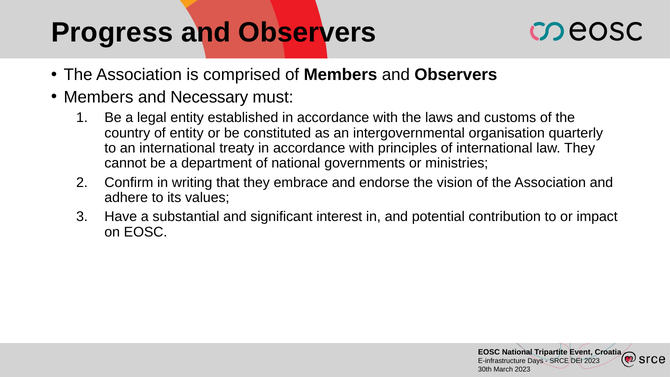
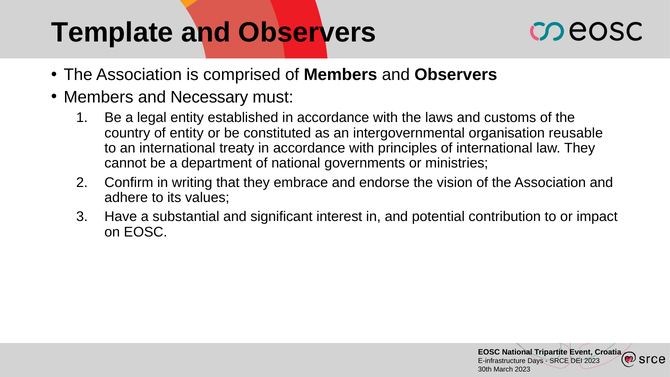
Progress: Progress -> Template (112, 33)
quarterly: quarterly -> reusable (576, 133)
